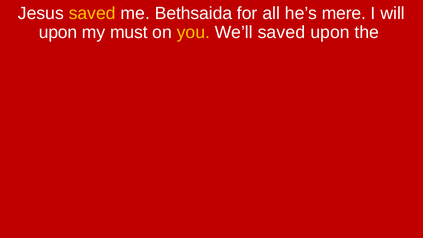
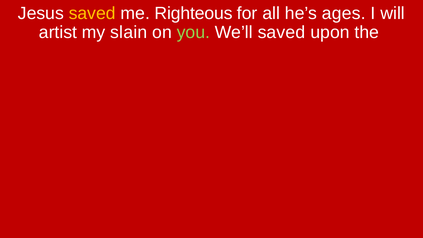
Bethsaida: Bethsaida -> Righteous (194, 13)
mere: mere -> ages (344, 13)
upon: upon -> artist (58, 32)
must: must -> slain (129, 32)
you colour: yellow -> light green (193, 32)
